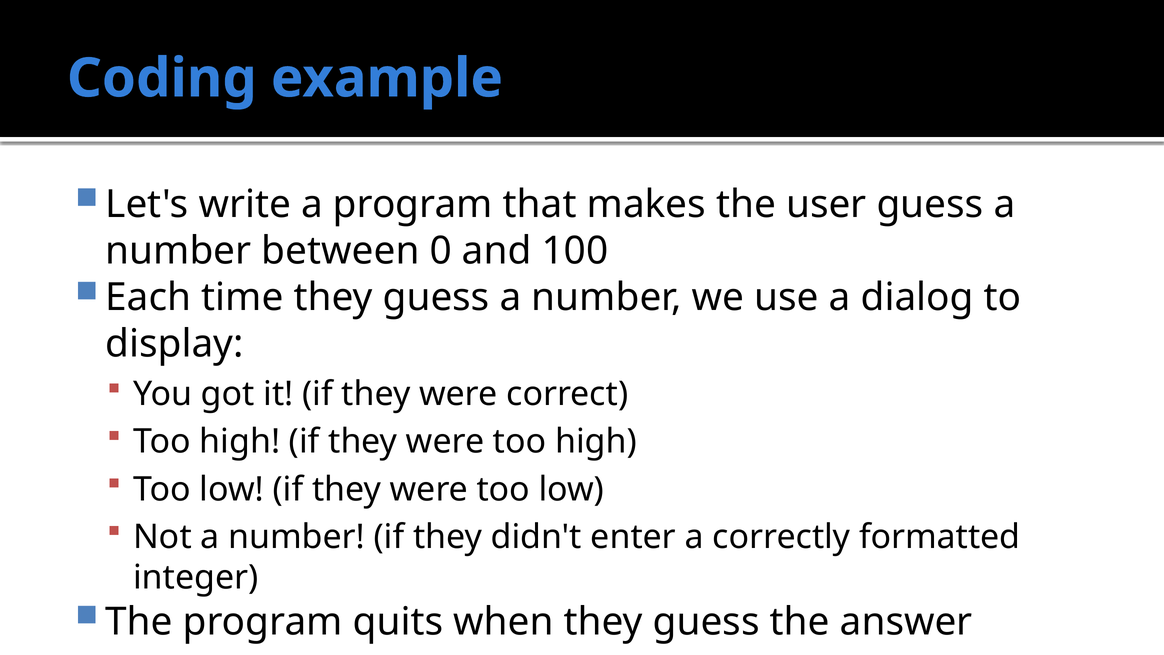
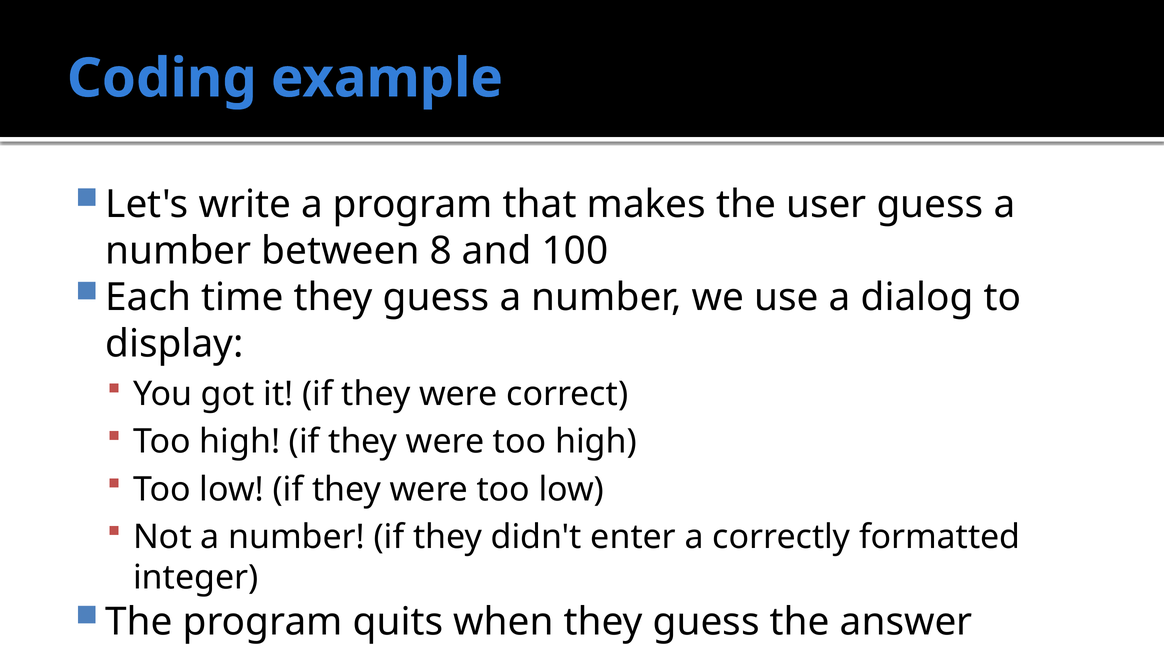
0: 0 -> 8 (441, 251)
